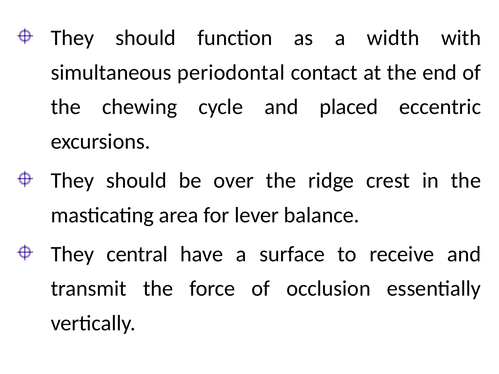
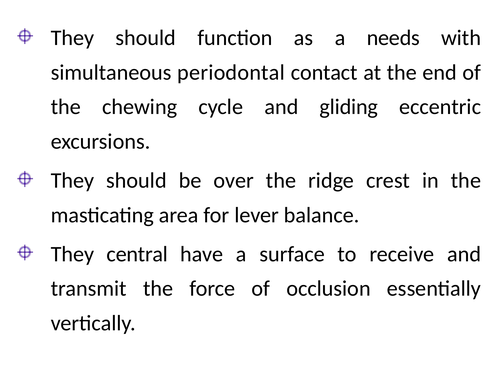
width: width -> needs (393, 38)
placed: placed -> gliding (349, 107)
